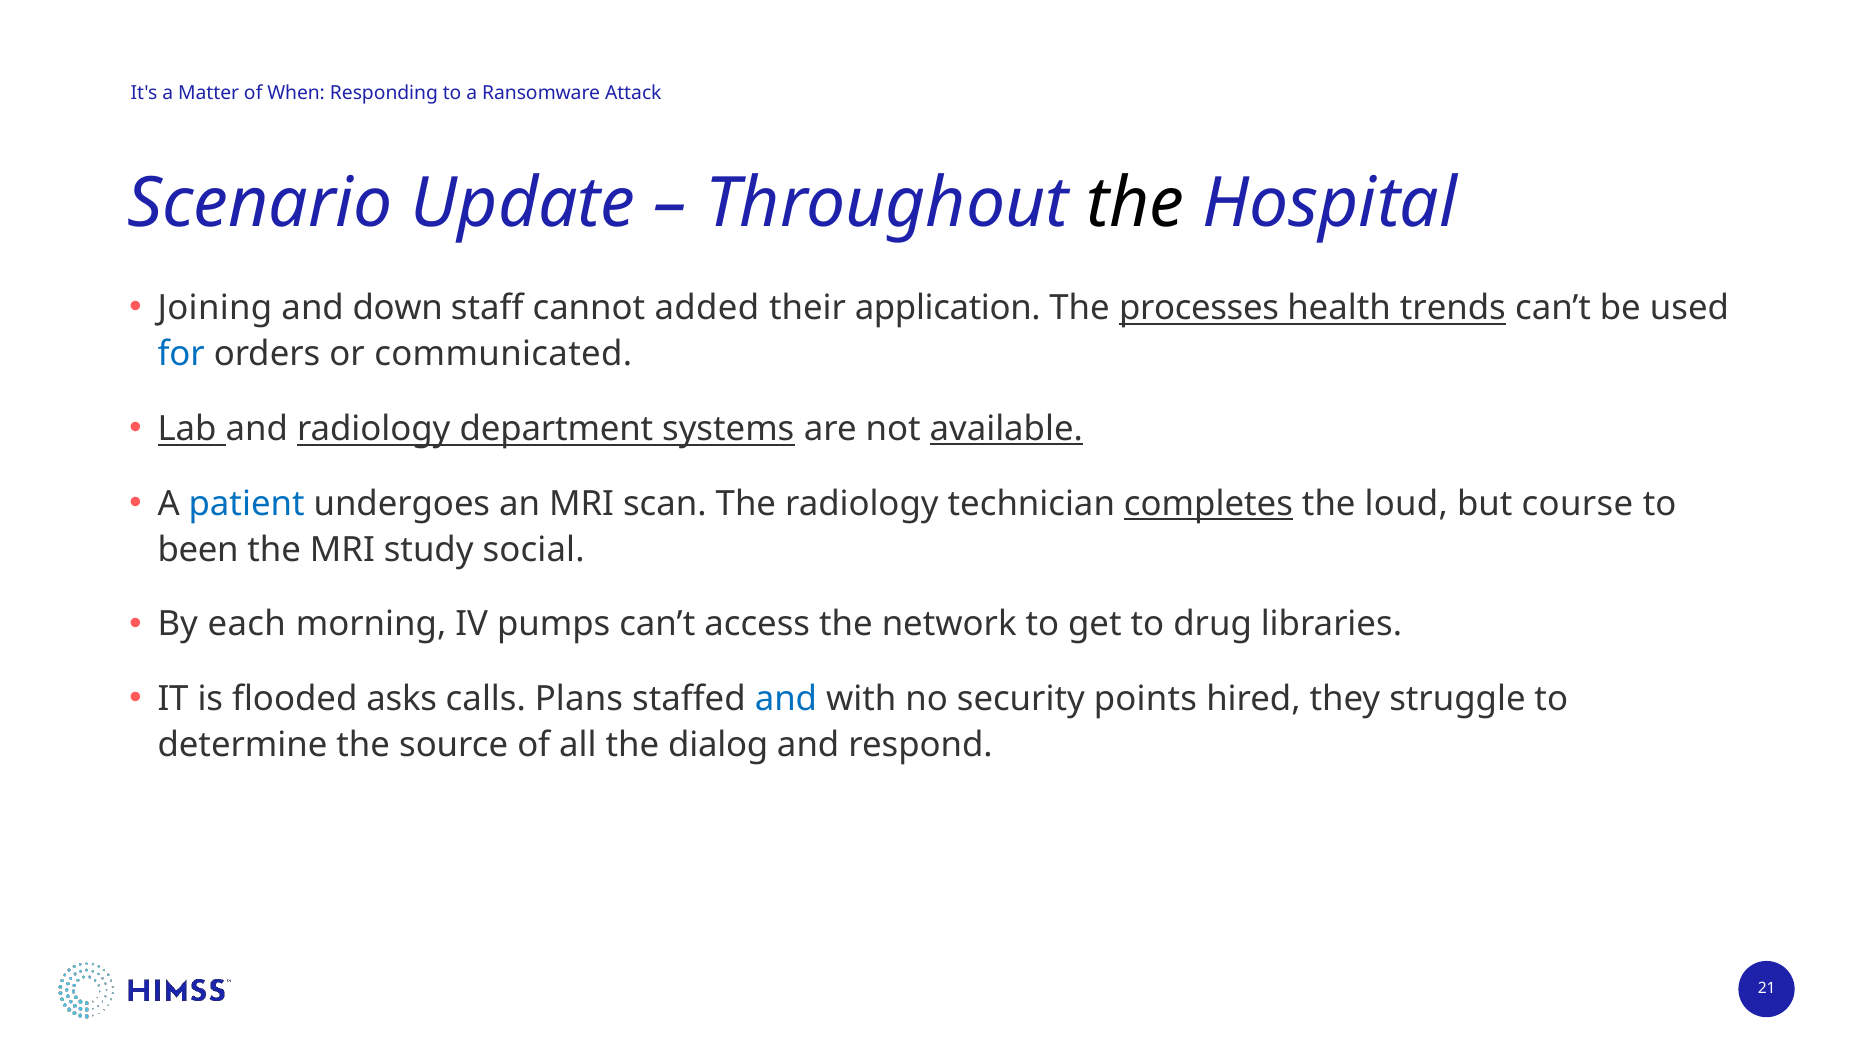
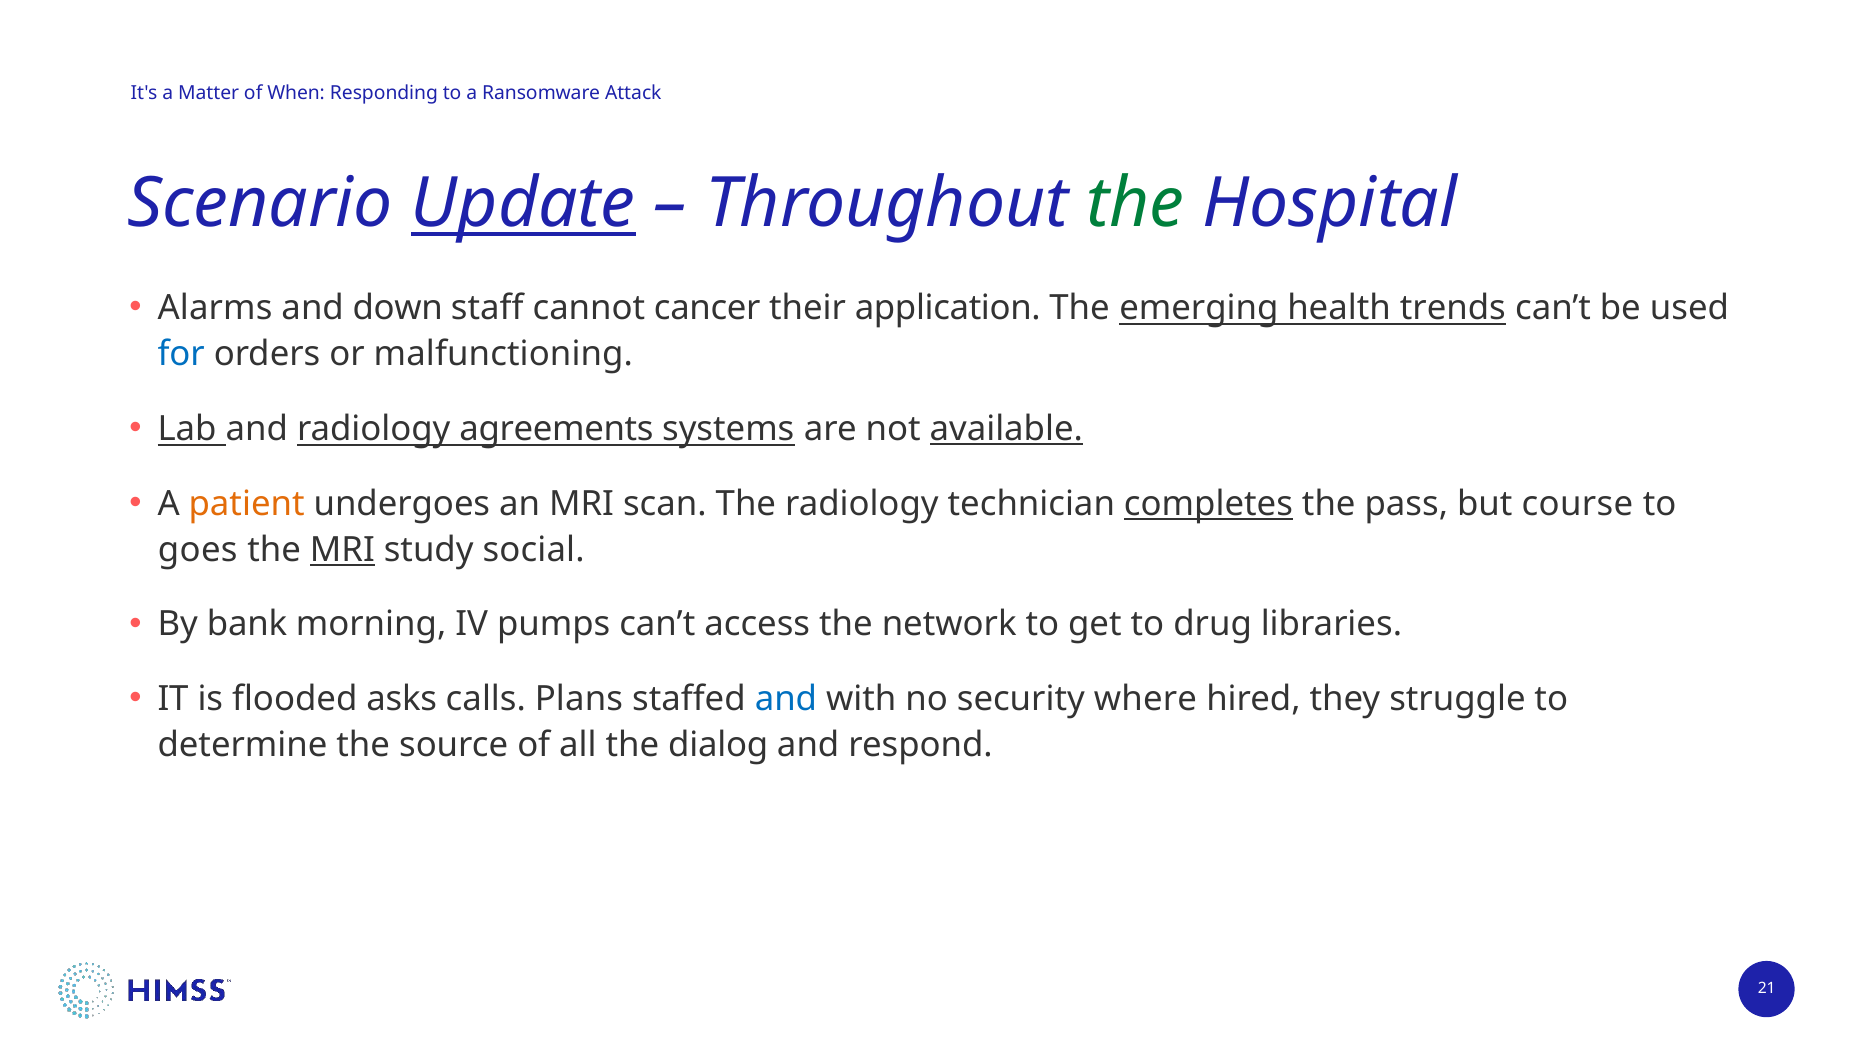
Update underline: none -> present (523, 204)
the colour: black -> green (1135, 204)
Joining: Joining -> Alarms (215, 308)
added: added -> cancer (707, 308)
processes: processes -> emerging (1199, 308)
communicated: communicated -> malfunctioning (503, 354)
department: department -> agreements (557, 429)
patient colour: blue -> orange (247, 504)
loud: loud -> pass (1406, 504)
been: been -> goes (198, 550)
MRI underline: none -> present (342, 550)
each: each -> bank (247, 624)
points: points -> where (1145, 699)
